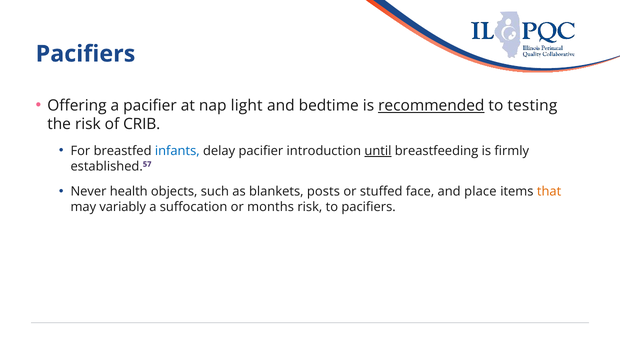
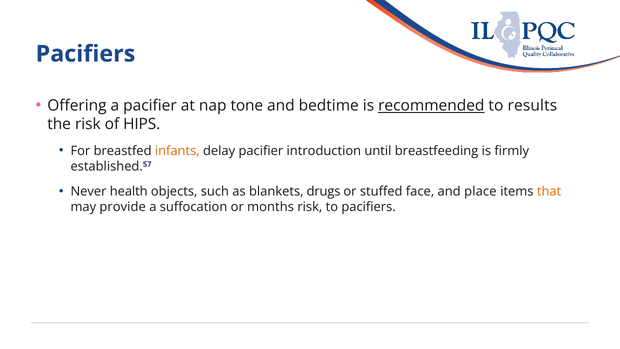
light: light -> tone (247, 106)
testing: testing -> results (532, 106)
CRIB: CRIB -> HIPS (142, 124)
infants colour: blue -> orange (177, 151)
until underline: present -> none (378, 151)
posts: posts -> drugs (324, 191)
variably: variably -> provide (123, 207)
